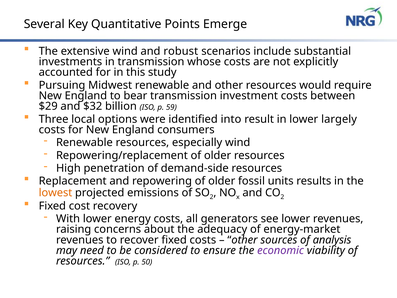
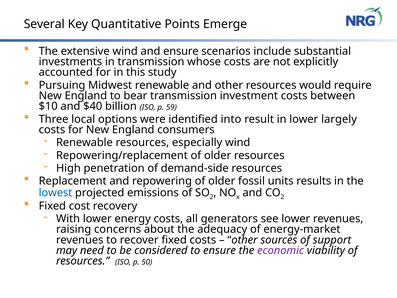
and robust: robust -> ensure (181, 51)
$29: $29 -> $10 (48, 106)
$32: $32 -> $40 (93, 106)
lowest colour: orange -> blue (55, 193)
analysis: analysis -> support (332, 240)
